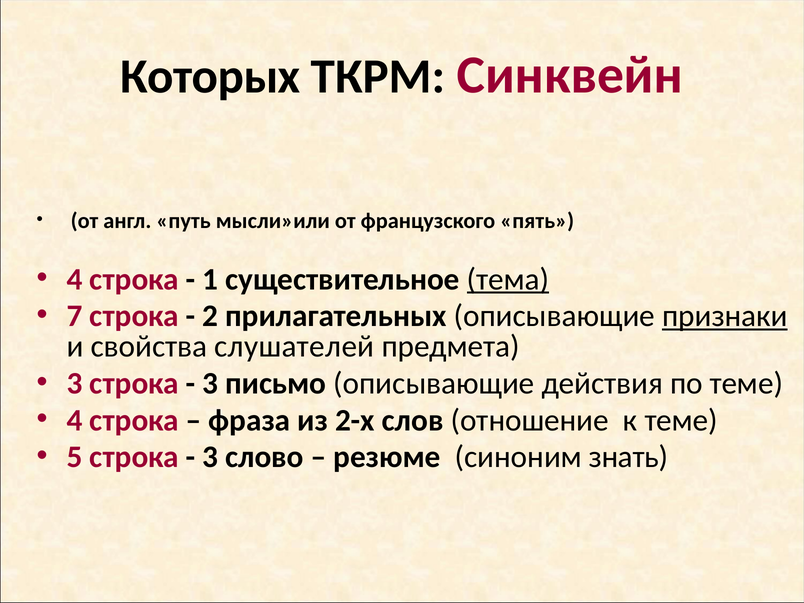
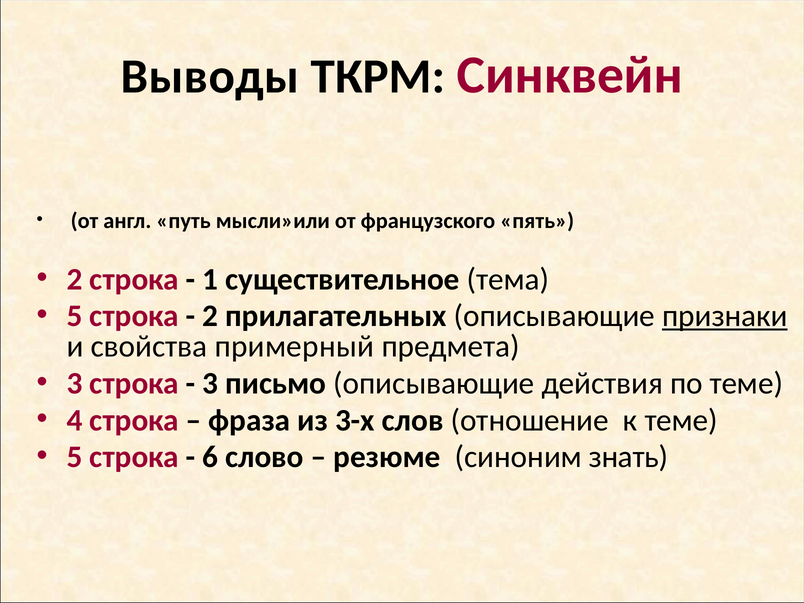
Которых: Которых -> Выводы (210, 77)
4: 4 -> 2 (75, 279)
тема underline: present -> none (508, 279)
7: 7 -> 5 (75, 316)
слушателей: слушателей -> примерный (294, 347)
2-х: 2-х -> 3-х (355, 420)
3: 3 -> 6 (210, 457)
